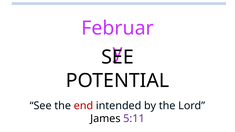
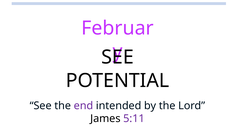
end colour: red -> purple (83, 106)
